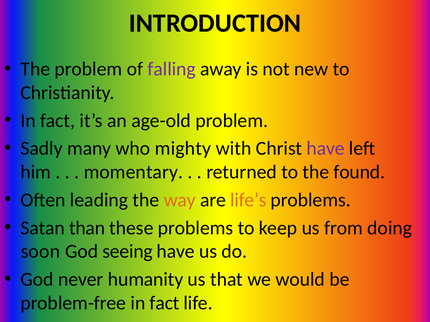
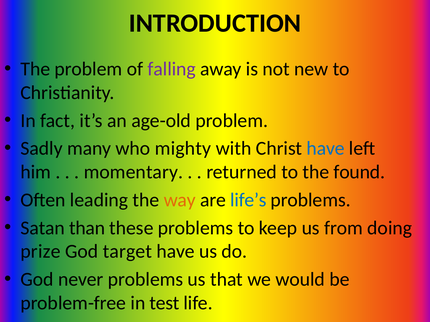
have colour: purple -> blue (326, 149)
life’s colour: orange -> blue (248, 200)
soon: soon -> prize (40, 252)
seeing: seeing -> target (127, 252)
never humanity: humanity -> problems (146, 280)
problem-free in fact: fact -> test (165, 303)
